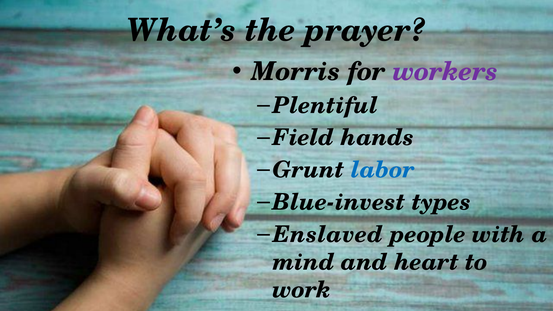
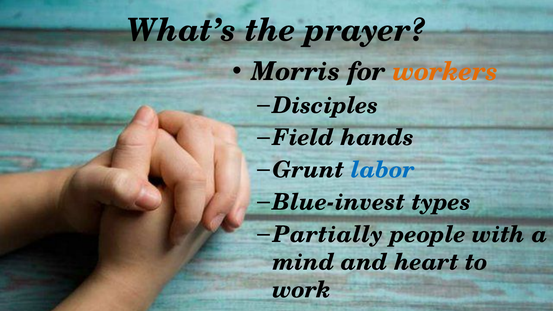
workers colour: purple -> orange (445, 72)
Plentiful: Plentiful -> Disciples (325, 105)
Enslaved: Enslaved -> Partially (328, 235)
